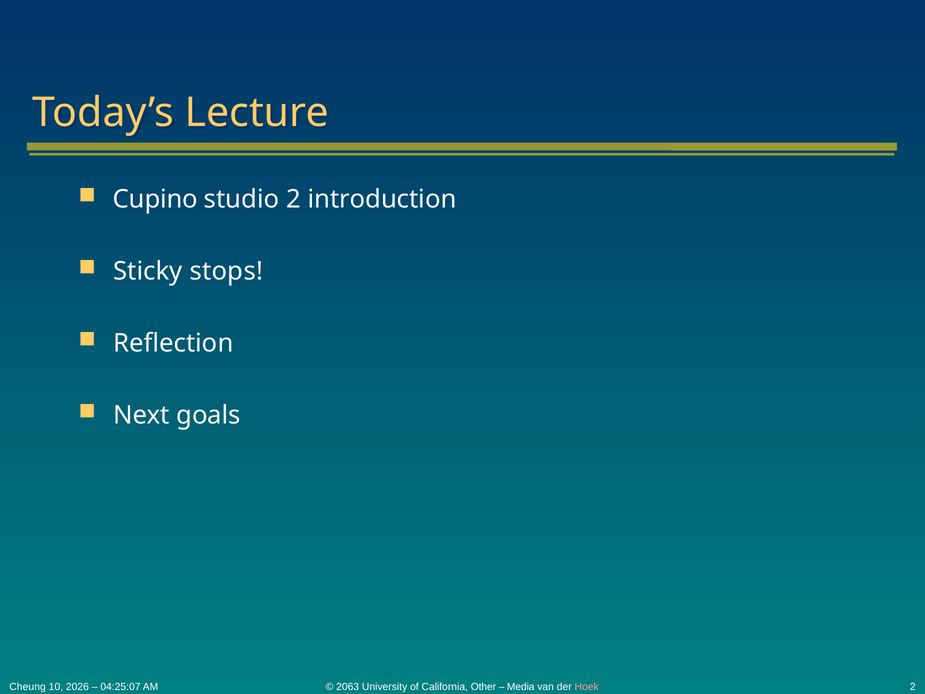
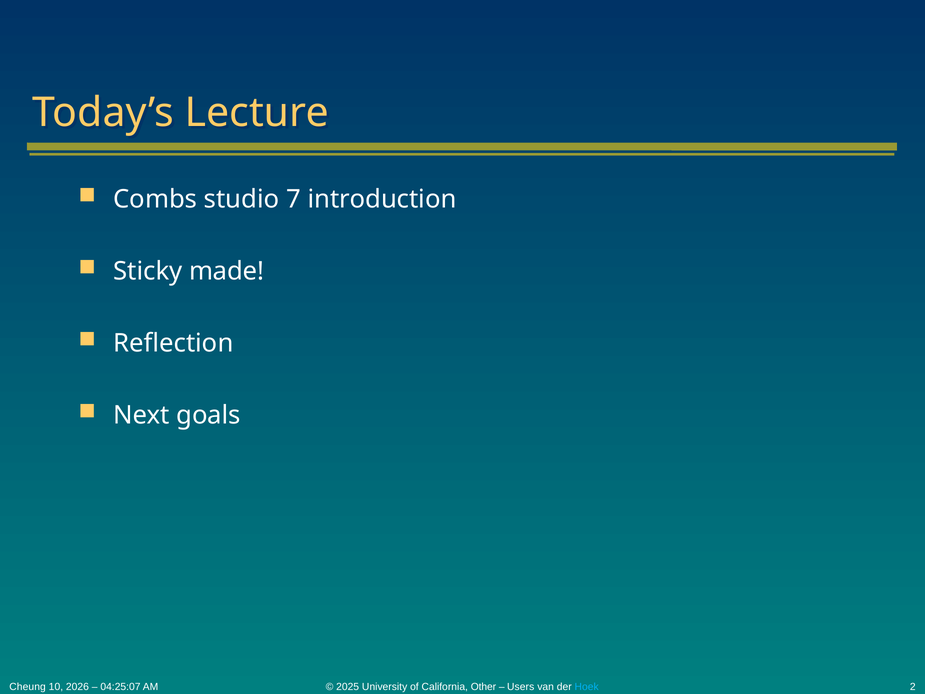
Cupino: Cupino -> Combs (155, 199)
studio 2: 2 -> 7 (294, 199)
stops: stops -> made (227, 271)
2063: 2063 -> 2025 (348, 687)
Media: Media -> Users (521, 687)
Hoek colour: pink -> light blue (587, 687)
